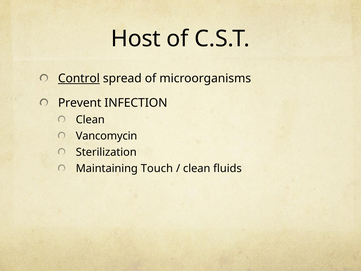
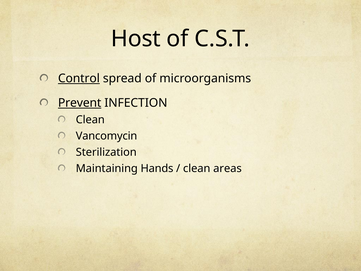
Prevent underline: none -> present (80, 103)
Touch: Touch -> Hands (157, 168)
fluids: fluids -> areas (227, 168)
